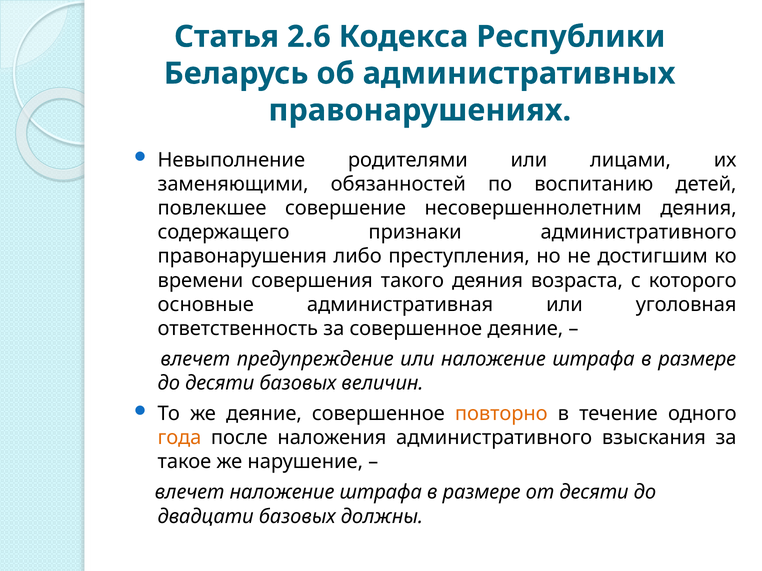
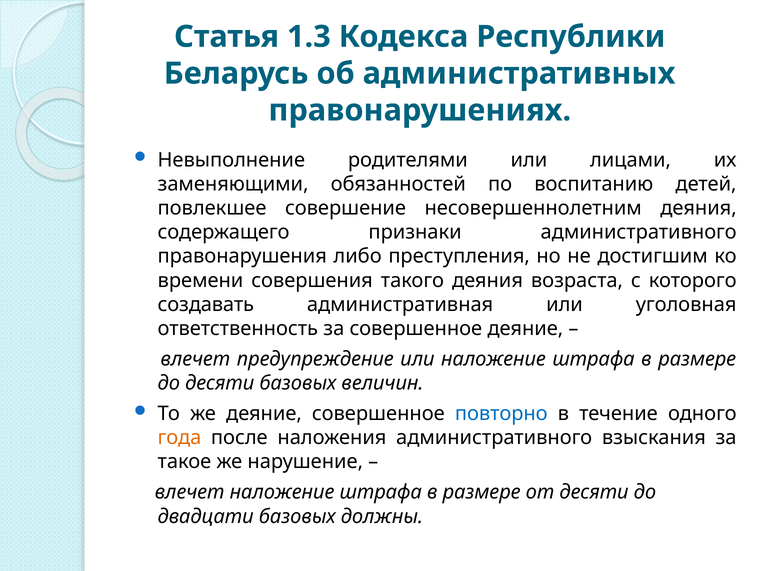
2.6: 2.6 -> 1.3 (309, 37)
основные: основные -> создавать (206, 305)
повторно colour: orange -> blue (501, 414)
